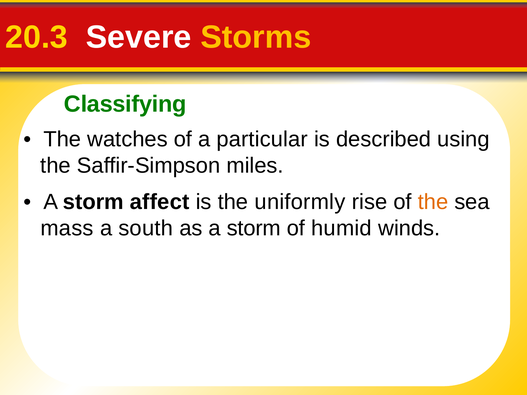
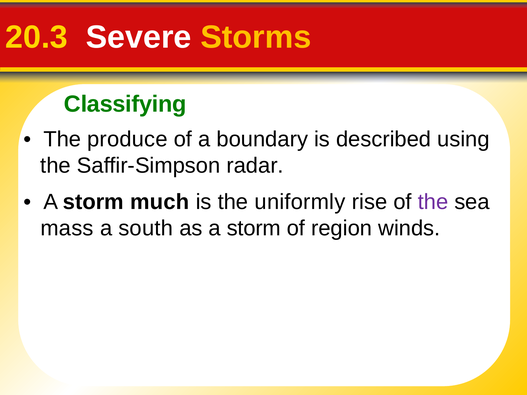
watches: watches -> produce (127, 140)
particular: particular -> boundary (262, 140)
miles: miles -> radar (255, 166)
affect: affect -> much (160, 202)
the colour: orange -> purple (433, 202)
humid: humid -> region (342, 228)
